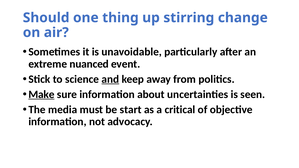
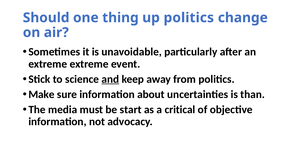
up stirring: stirring -> politics (189, 18)
extreme nuanced: nuanced -> extreme (89, 64)
Make underline: present -> none (41, 94)
seen: seen -> than (253, 94)
